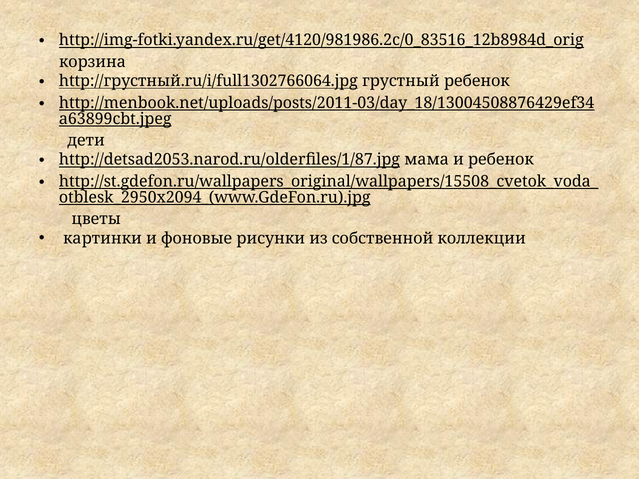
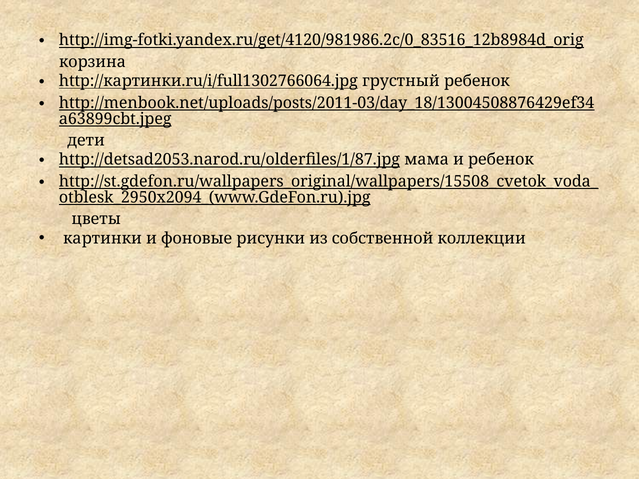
http://грустный.ru/i/full1302766064.jpg: http://грустный.ru/i/full1302766064.jpg -> http://картинки.ru/i/full1302766064.jpg (208, 81)
